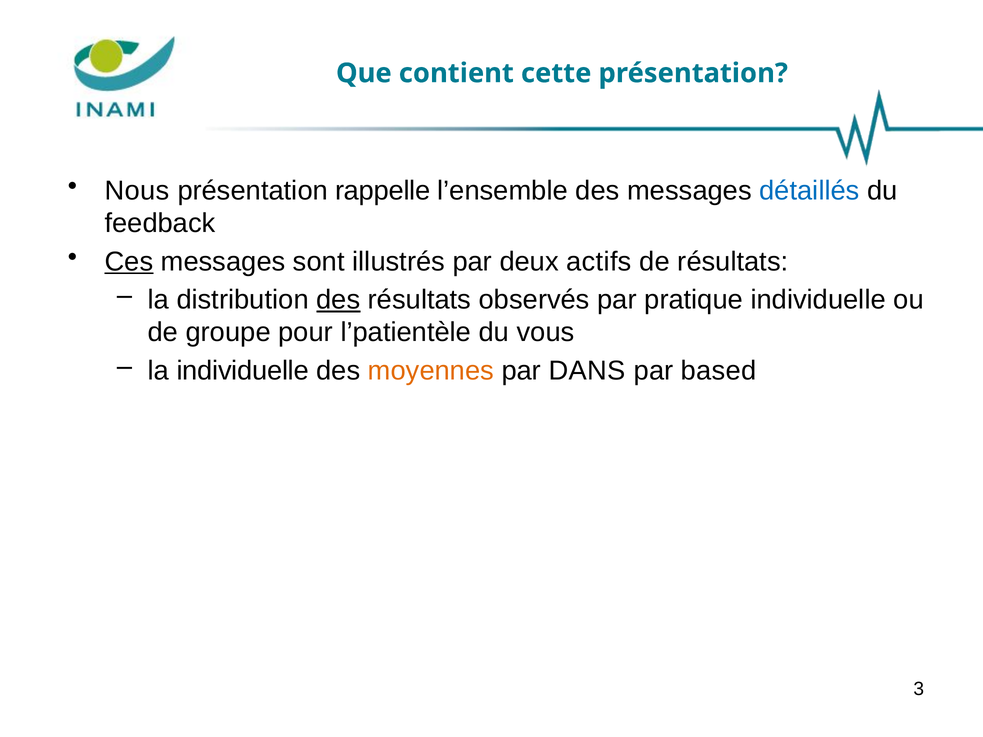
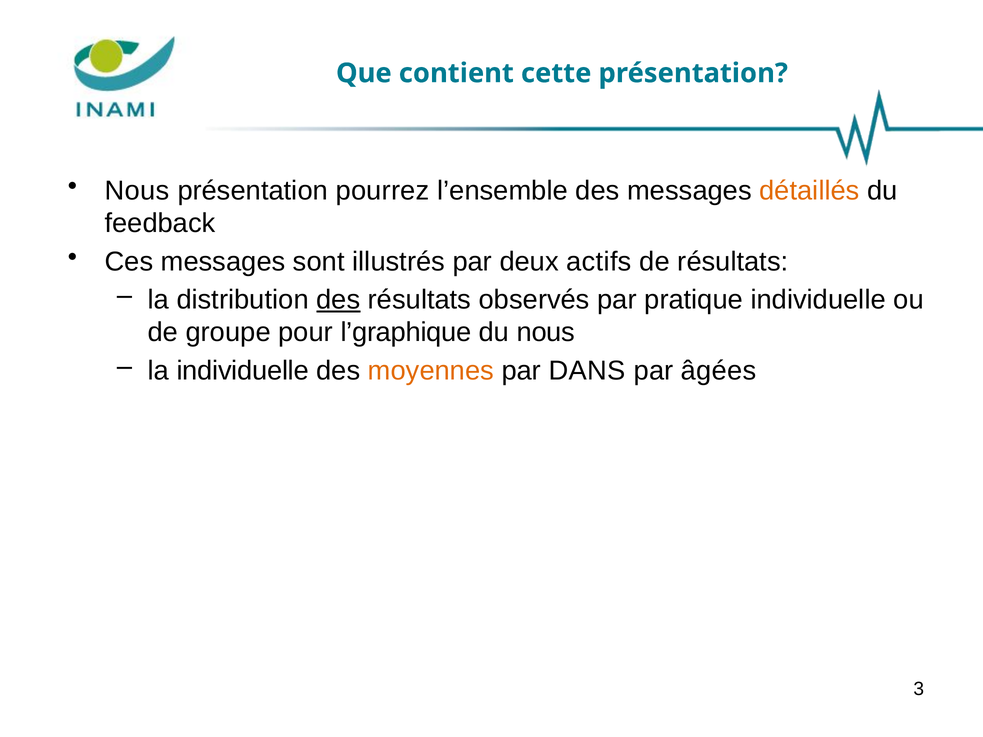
rappelle: rappelle -> pourrez (383, 191)
détaillés colour: blue -> orange (809, 191)
Ces underline: present -> none (129, 262)
l’patientèle: l’patientèle -> l’graphique (406, 333)
du vous: vous -> nous (546, 333)
based: based -> âgées (719, 371)
